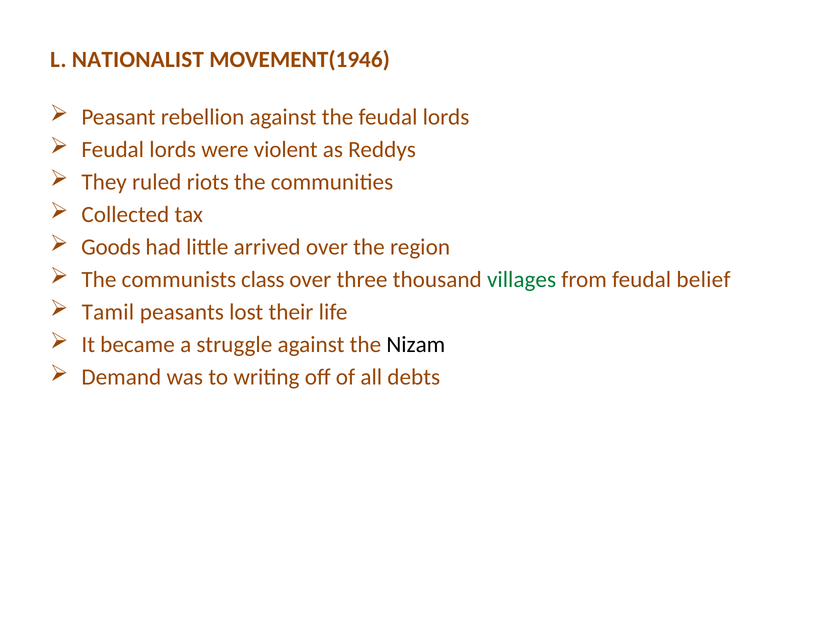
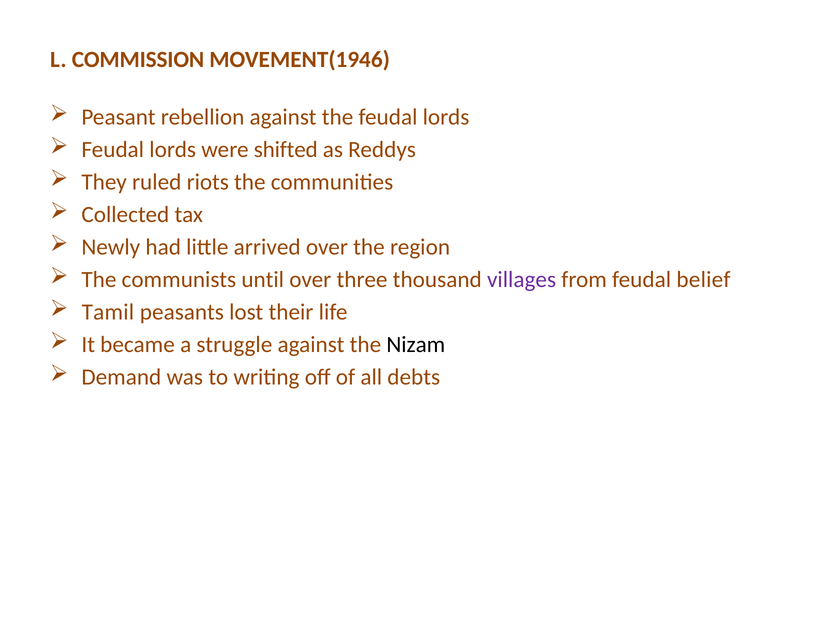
NATIONALIST: NATIONALIST -> COMMISSION (138, 59)
violent: violent -> shifted (286, 150)
Goods: Goods -> Newly (111, 247)
class: class -> until (263, 280)
villages colour: green -> purple (522, 280)
